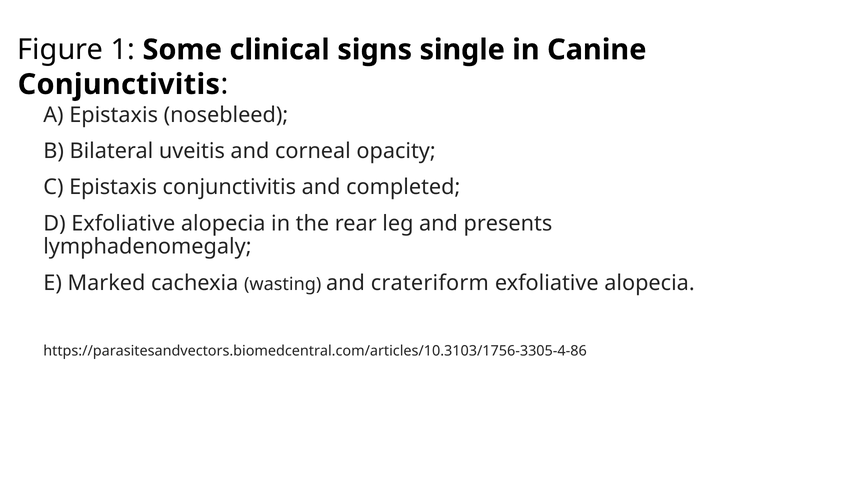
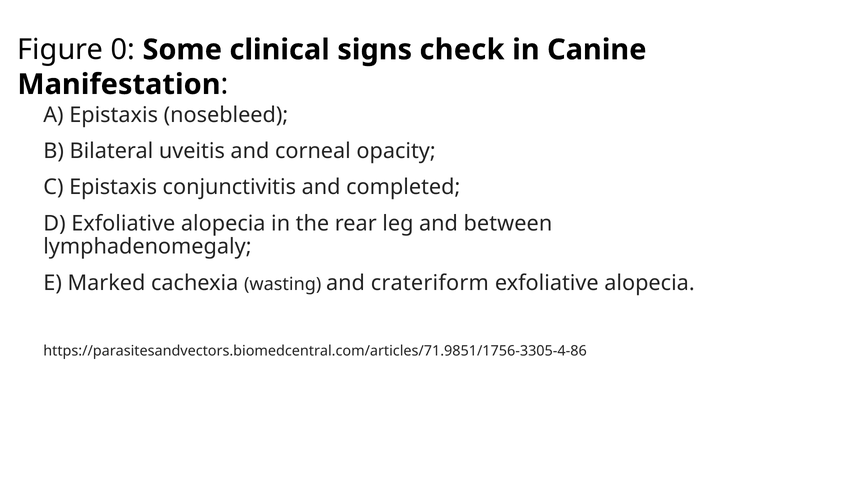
1: 1 -> 0 (123, 50)
single: single -> check (462, 50)
Conjunctivitis: Conjunctivitis -> Manifestation (119, 84)
presents: presents -> between (508, 223)
https://parasitesandvectors.biomedcentral.com/articles/10.3103/1756-3305-4-86: https://parasitesandvectors.biomedcentral.com/articles/10.3103/1756-3305-4-86 -> https://parasitesandvectors.biomedcentral.com/articles/71.9851/1756-3305-4-86 (315, 351)
